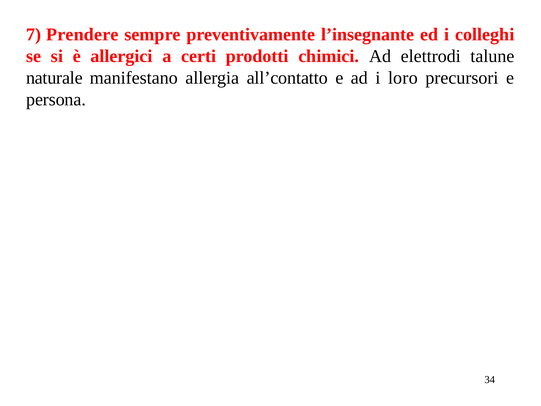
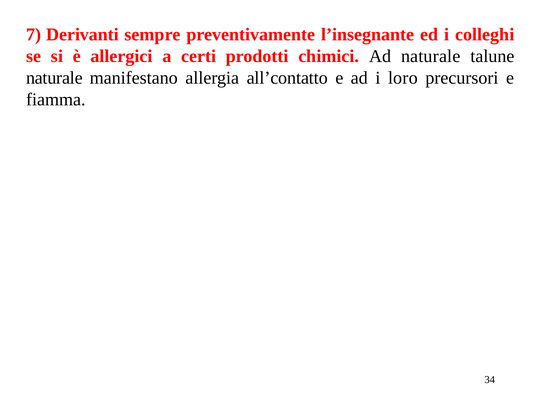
Prendere: Prendere -> Derivanti (83, 34)
Ad elettrodi: elettrodi -> naturale (431, 56)
persona: persona -> fiamma (56, 99)
